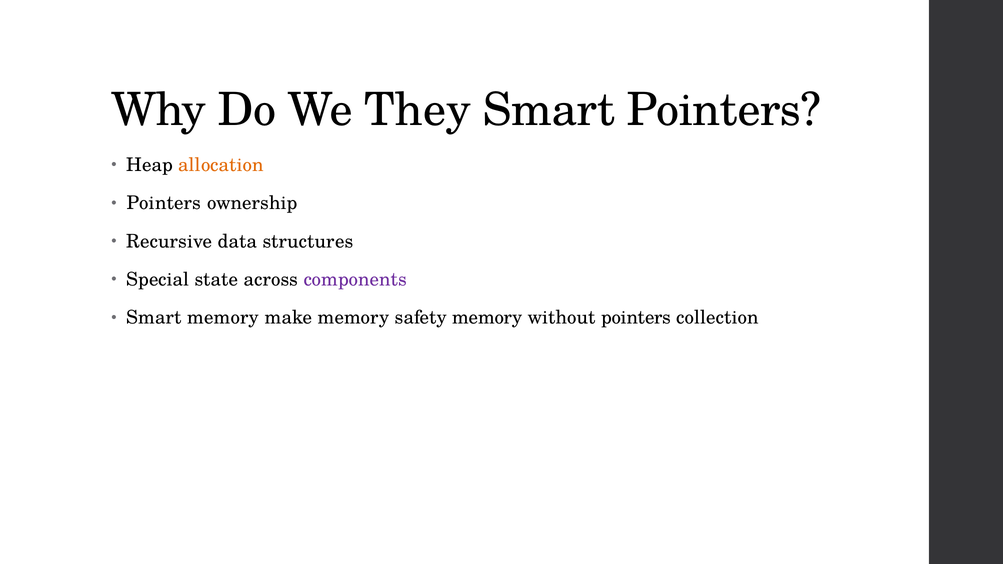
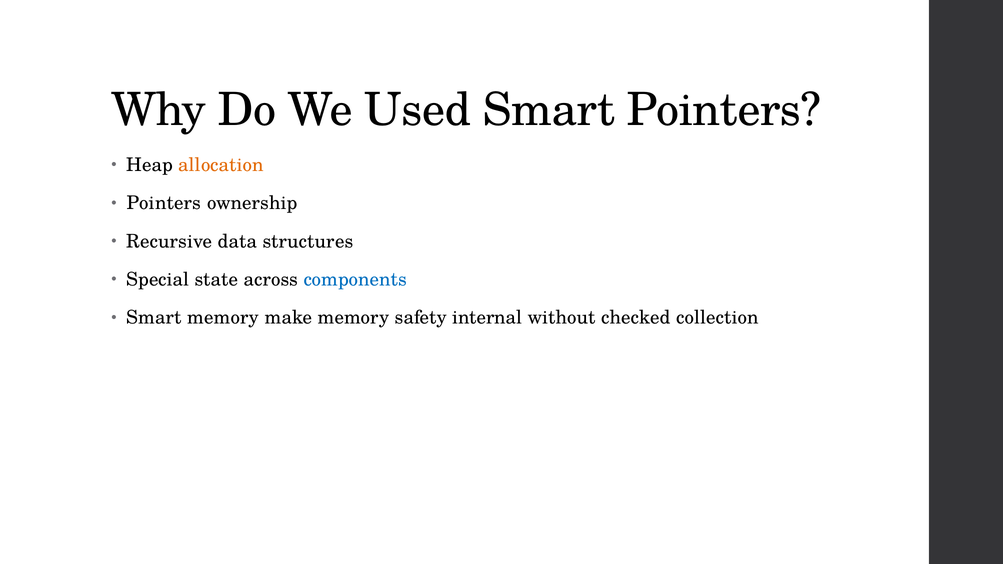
They: They -> Used (418, 110)
components colour: purple -> blue (355, 280)
safety memory: memory -> internal (487, 318)
without pointers: pointers -> checked (636, 318)
